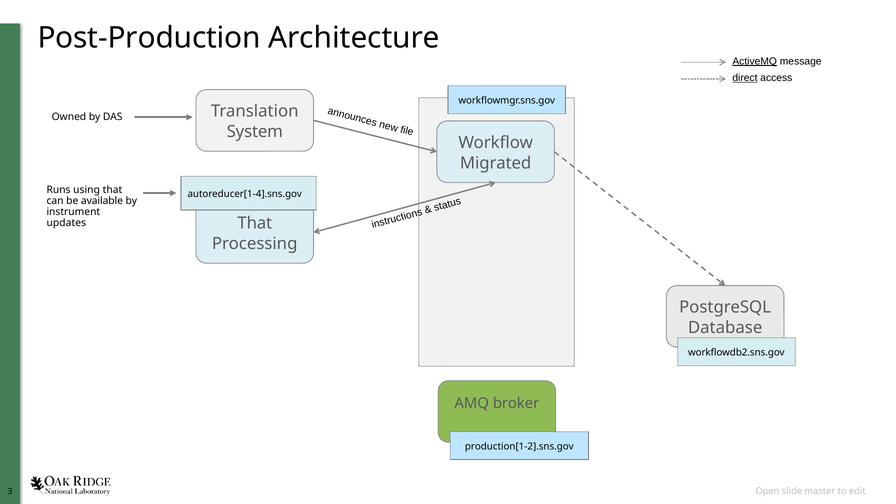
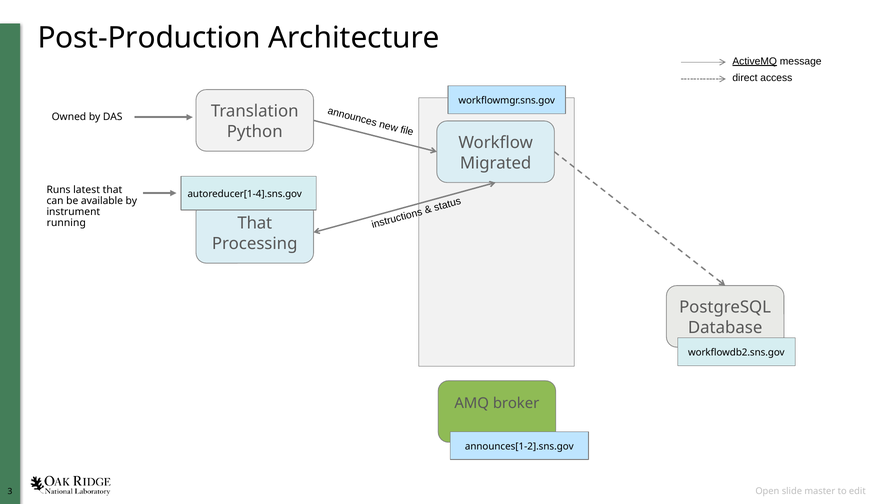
direct underline: present -> none (745, 78)
System: System -> Python (255, 132)
using: using -> latest (87, 190)
updates: updates -> running (66, 223)
production[1-2].sns.gov: production[1-2].sns.gov -> announces[1-2].sns.gov (519, 446)
